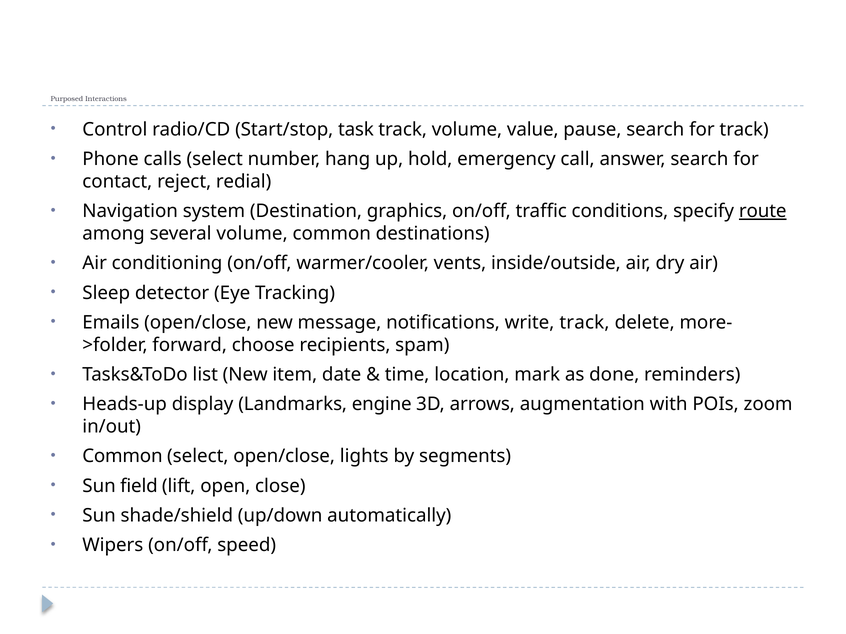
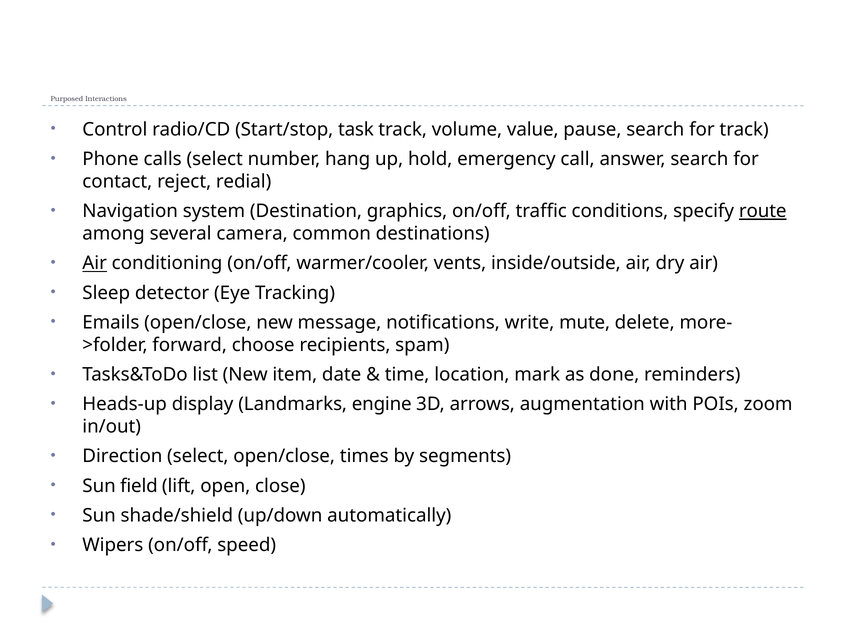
several volume: volume -> camera (252, 234)
Air underline: none -> present (95, 263)
write track: track -> mute (585, 323)
Common: Common -> Direction (122, 457)
lights: lights -> times (364, 457)
